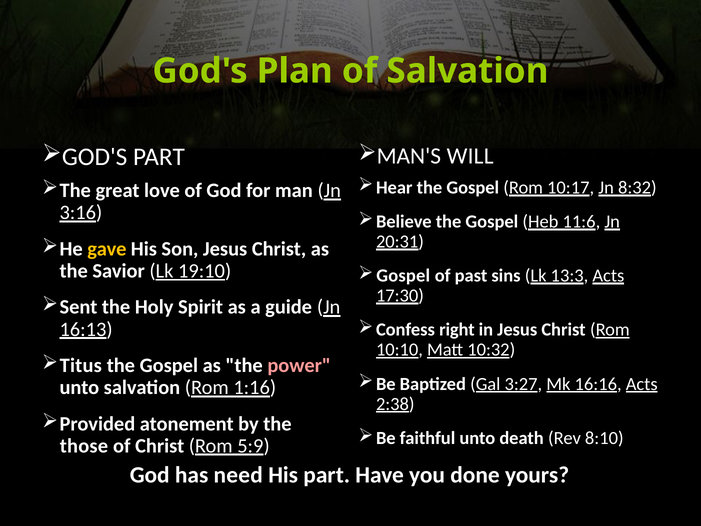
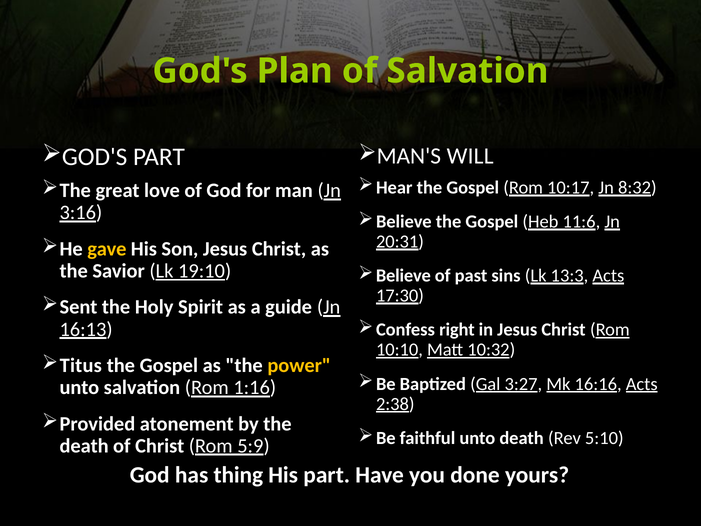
Gospel: Gospel -> Believe (403, 276)
power colour: pink -> yellow (299, 365)
8:10: 8:10 -> 5:10 (604, 438)
those: those -> death (84, 446)
need: need -> thing (238, 475)
